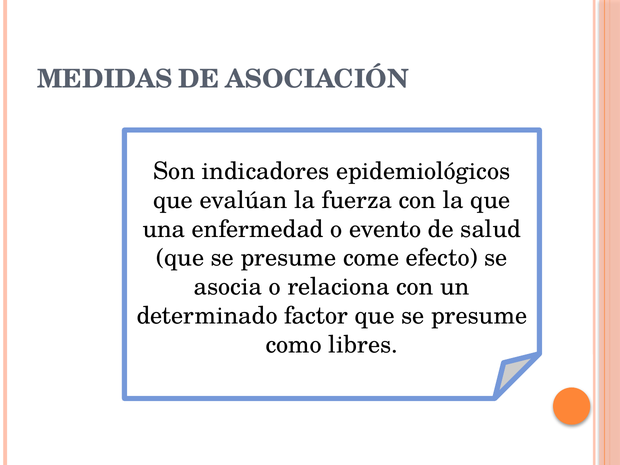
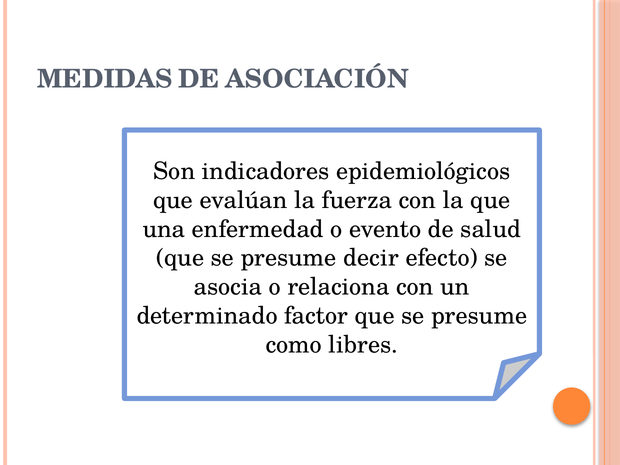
come: come -> decir (371, 258)
